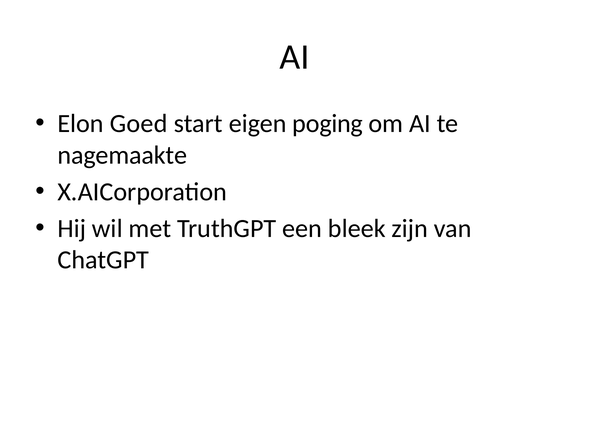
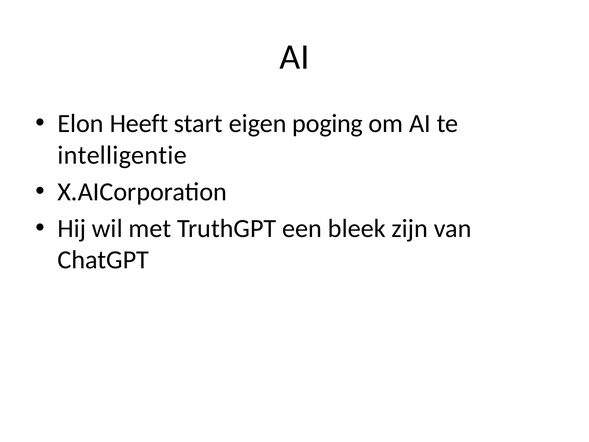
Goed: Goed -> Heeft (139, 124)
nagemaakte: nagemaakte -> intelligentie (122, 155)
